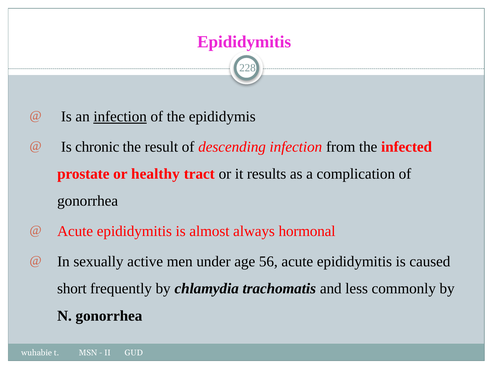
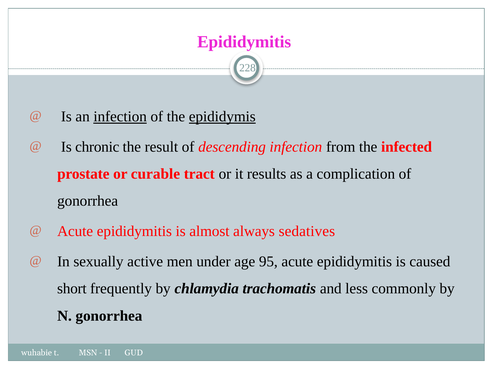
epididymis underline: none -> present (222, 117)
healthy: healthy -> curable (155, 174)
hormonal: hormonal -> sedatives (307, 232)
56: 56 -> 95 (268, 262)
